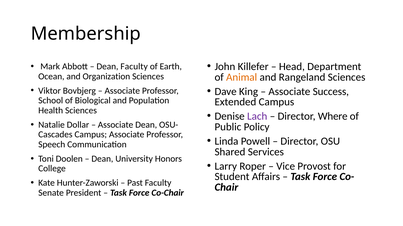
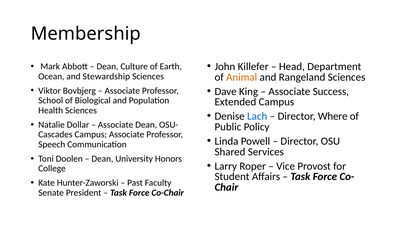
Dean Faculty: Faculty -> Culture (134, 67)
Organization: Organization -> Stewardship (106, 77)
Lach colour: purple -> blue (257, 117)
